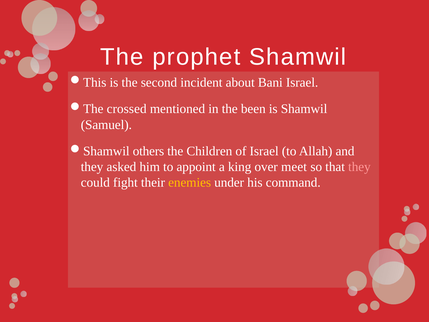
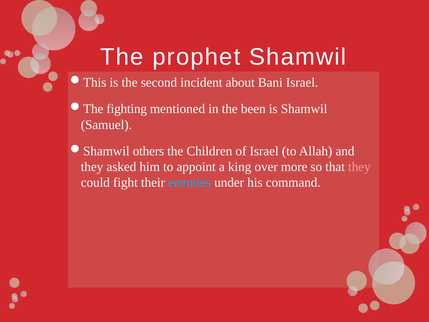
crossed: crossed -> fighting (127, 109)
meet: meet -> more (294, 167)
enemies colour: yellow -> light blue (190, 182)
